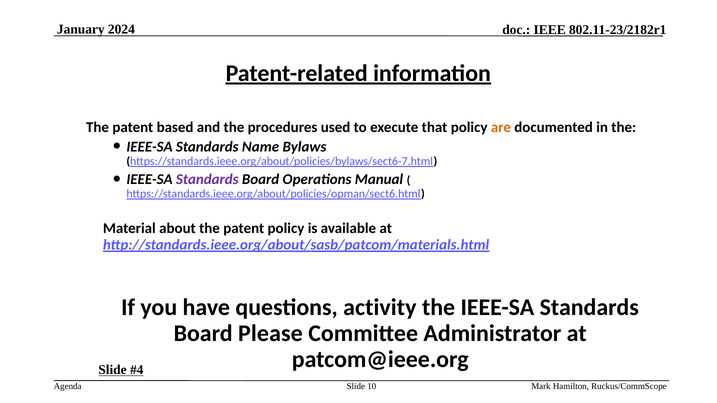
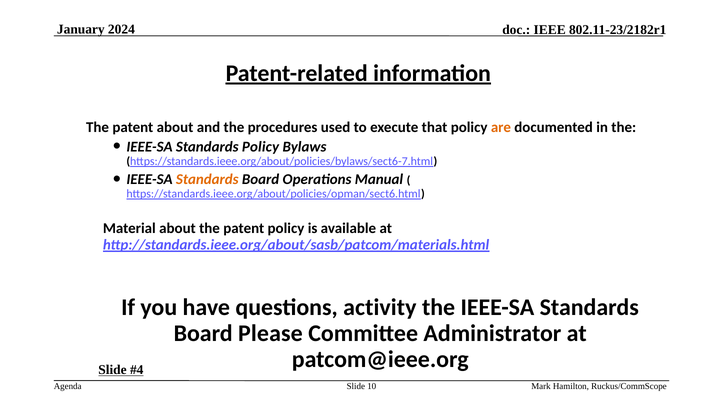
patent based: based -> about (175, 127)
Standards Name: Name -> Policy (261, 147)
Standards colour: purple -> orange (207, 179)
